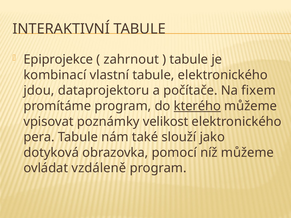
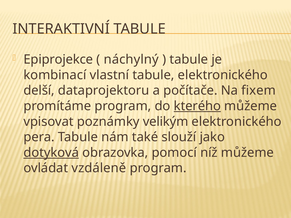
zahrnout: zahrnout -> náchylný (131, 60)
jdou: jdou -> delší (39, 91)
velikost: velikost -> velikým (166, 122)
dotyková underline: none -> present (51, 153)
